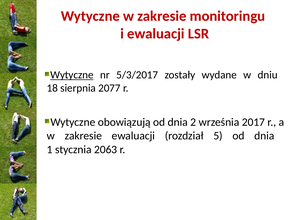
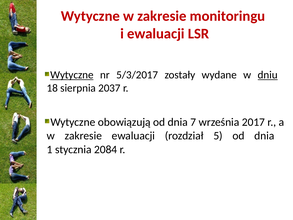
dniu underline: none -> present (268, 75)
2077: 2077 -> 2037 (109, 88)
2: 2 -> 7 (193, 122)
2063: 2063 -> 2084 (106, 149)
